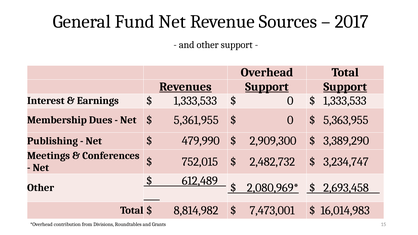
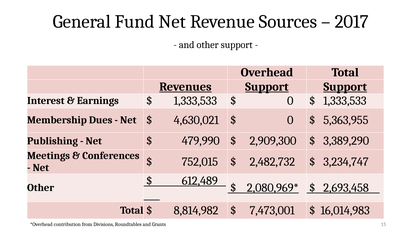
5,361,955: 5,361,955 -> 4,630,021 (196, 120)
